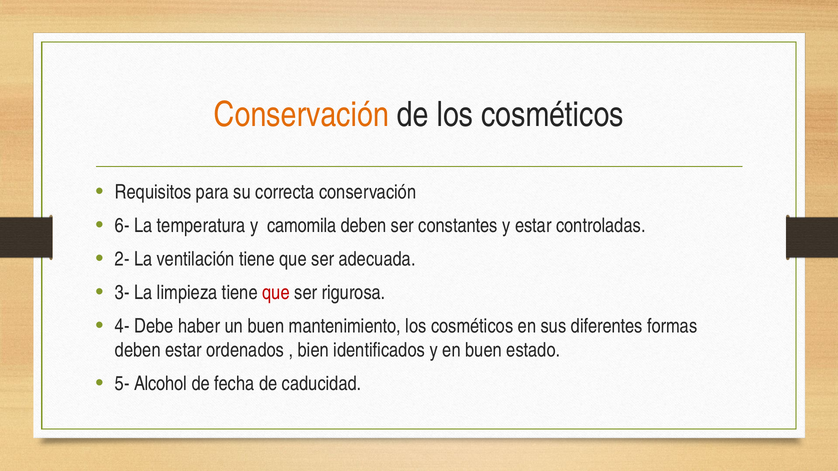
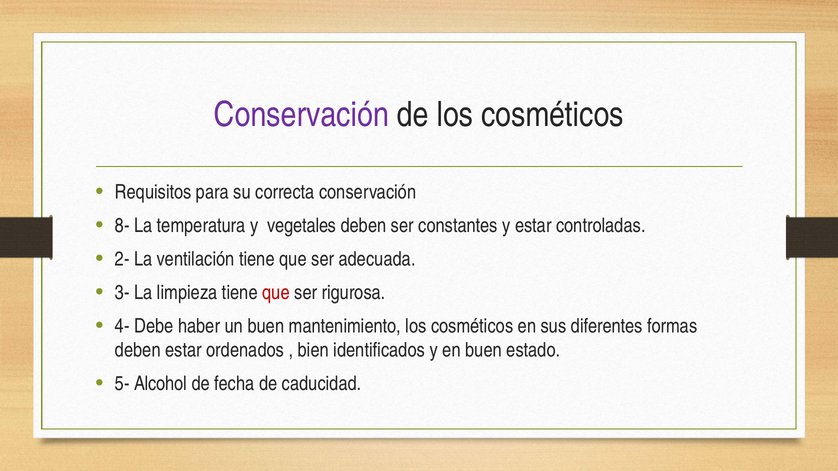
Conservación colour: orange -> purple (301, 115)
6-: 6- -> 8- (122, 226)
camomila: camomila -> vegetales (302, 226)
